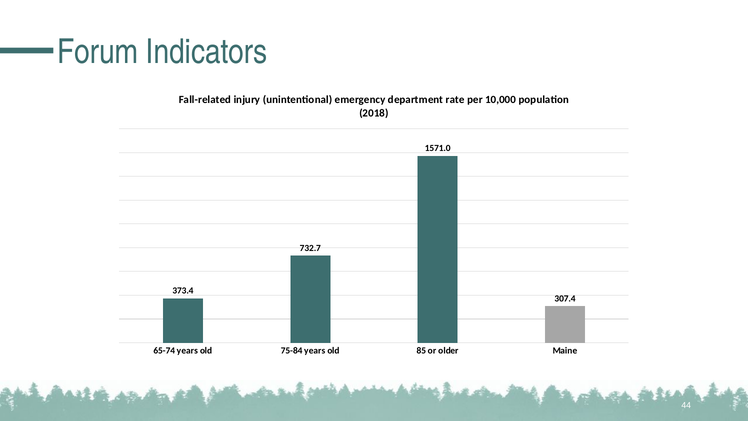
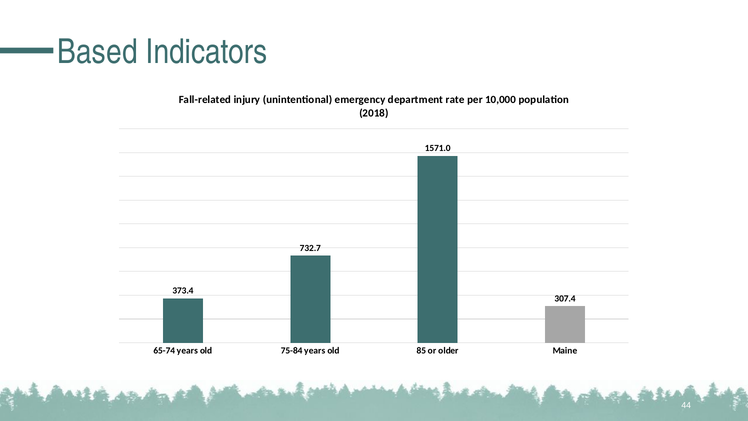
Forum: Forum -> Based (97, 52)
